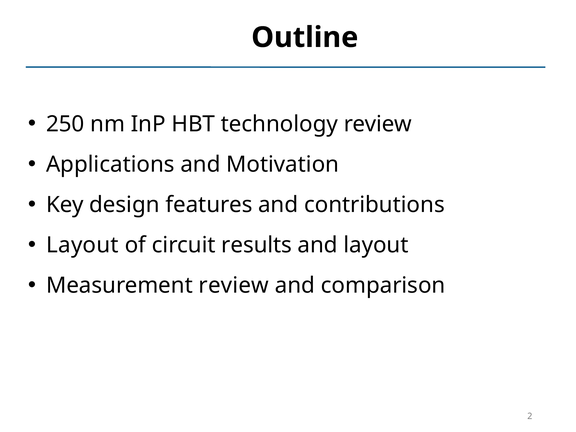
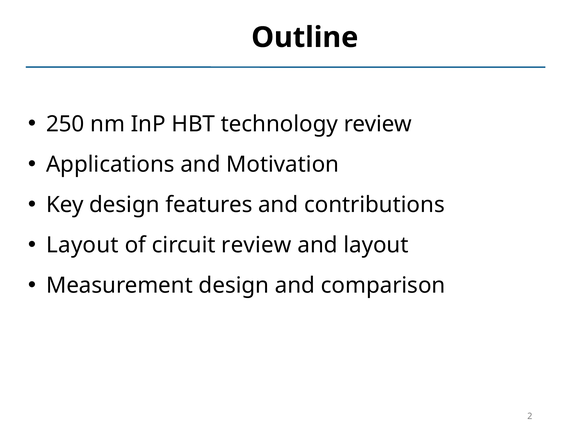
circuit results: results -> review (256, 245)
Measurement review: review -> design (234, 286)
